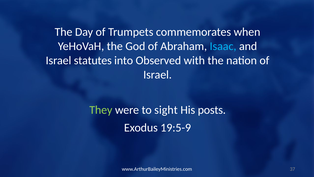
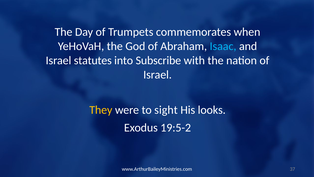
Observed: Observed -> Subscribe (158, 60)
They colour: light green -> yellow (101, 110)
posts: posts -> looks (212, 110)
19:5-9: 19:5-9 -> 19:5-2 (176, 127)
